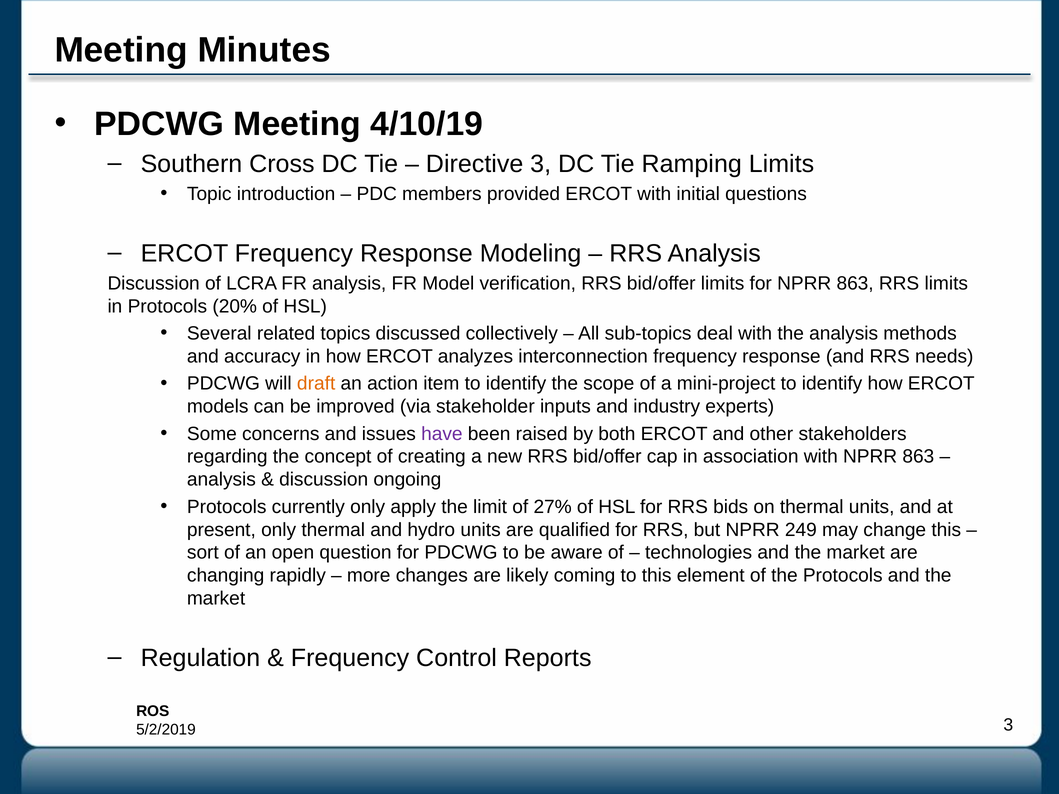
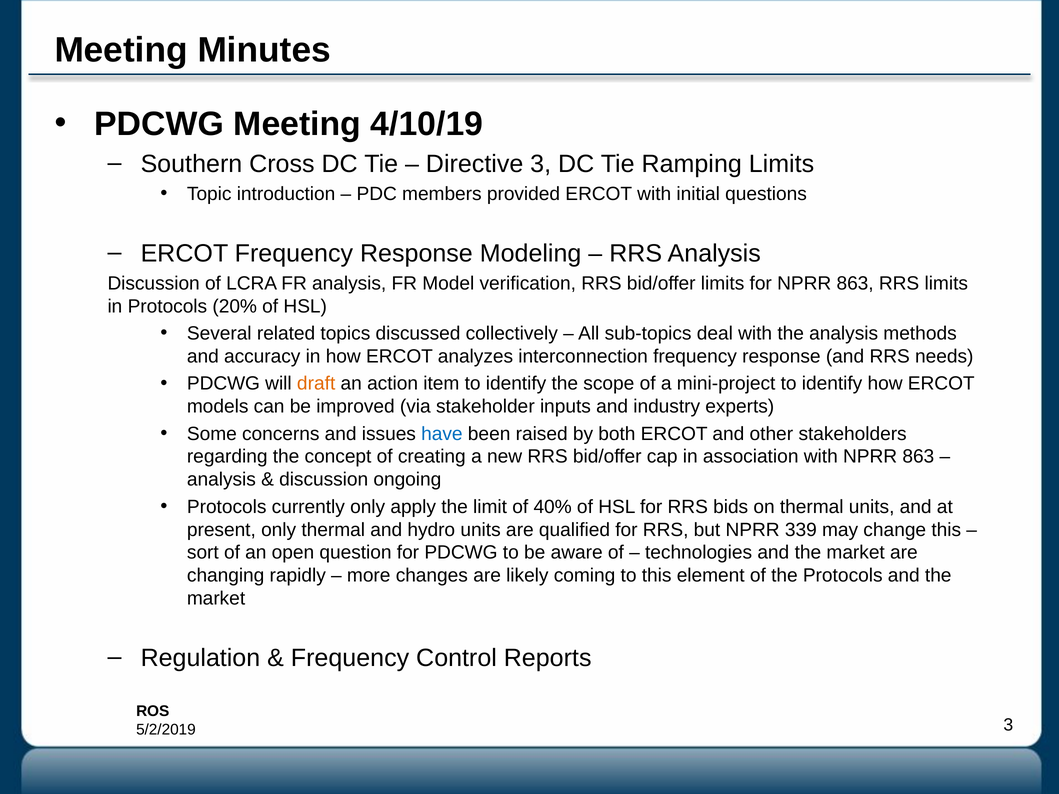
have colour: purple -> blue (442, 434)
27%: 27% -> 40% (553, 507)
249: 249 -> 339 (801, 530)
